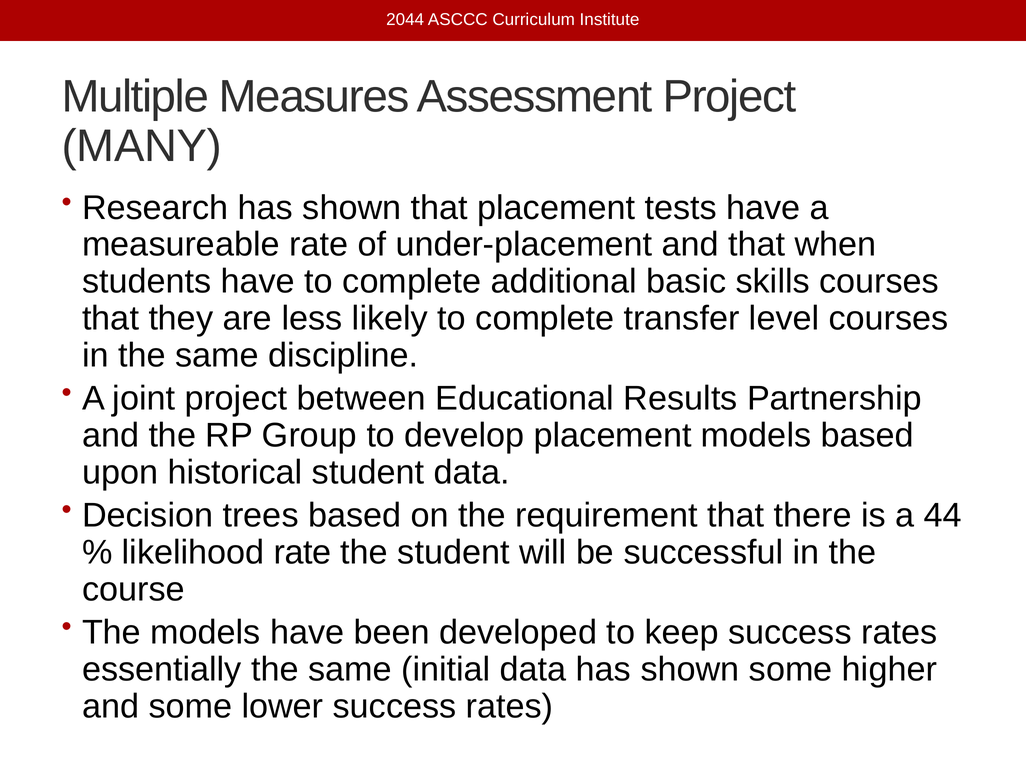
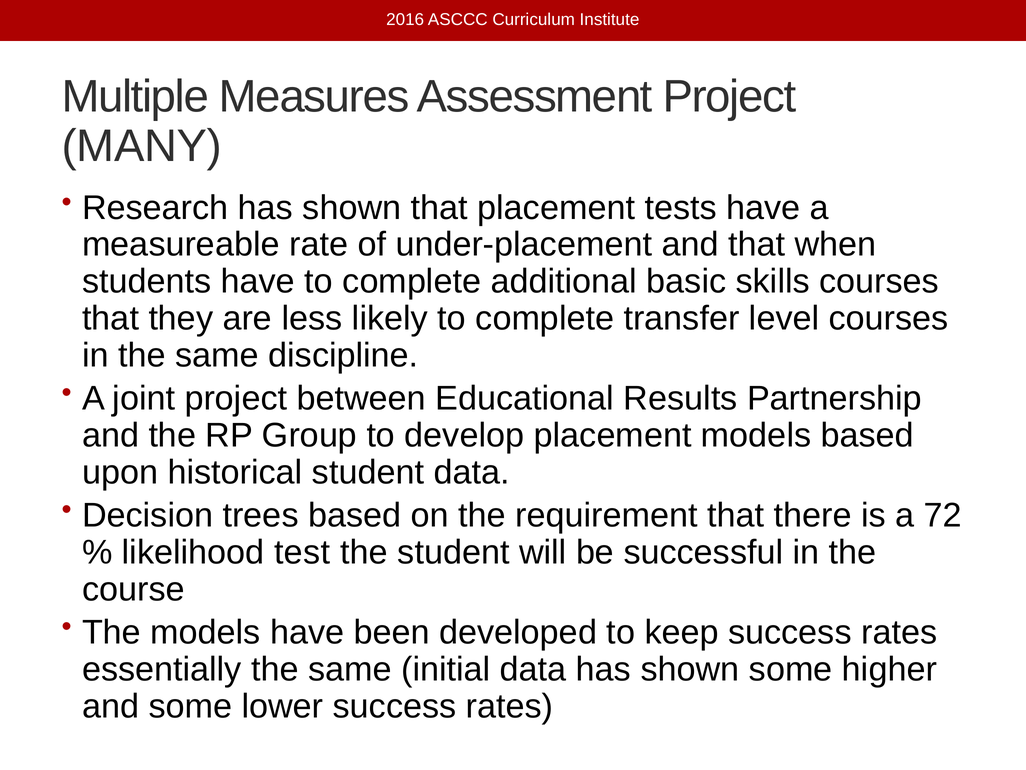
2044: 2044 -> 2016 (405, 20)
44: 44 -> 72 (943, 515)
likelihood rate: rate -> test (302, 552)
